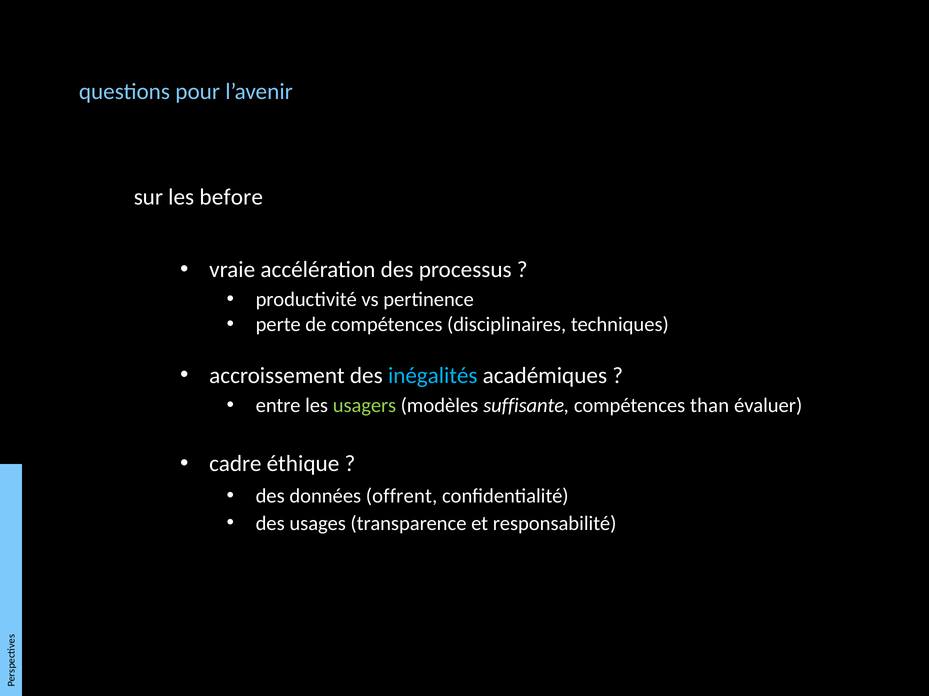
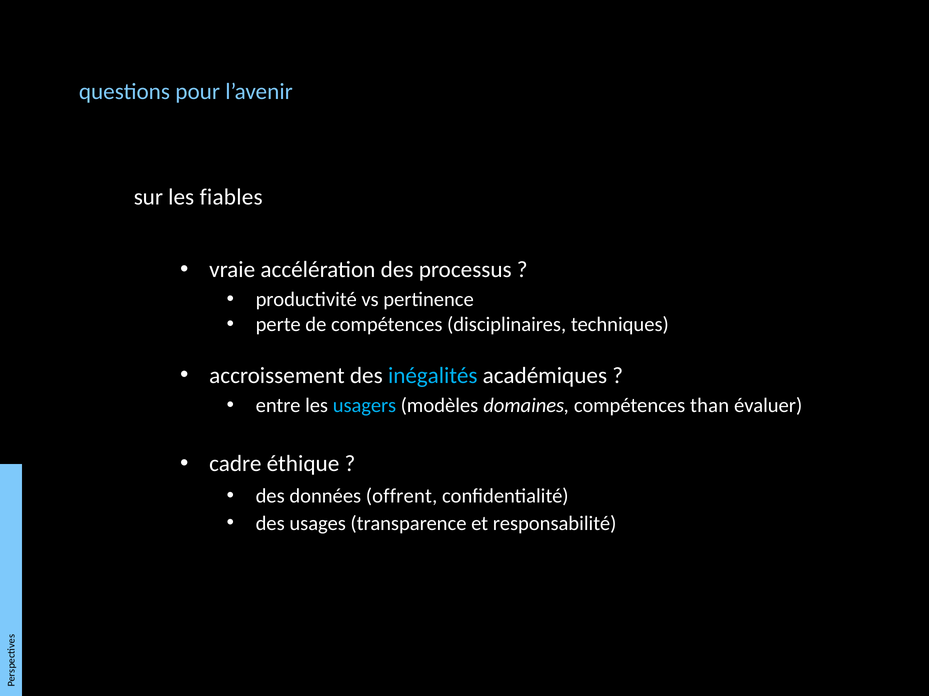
before: before -> fiables (231, 198)
usagers colour: light green -> light blue (364, 406)
suffisante: suffisante -> domaines (526, 406)
